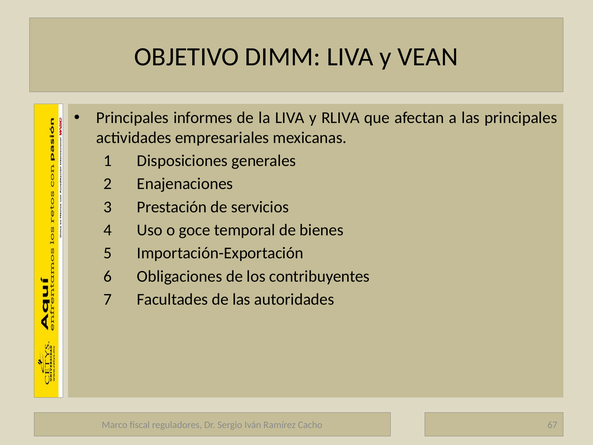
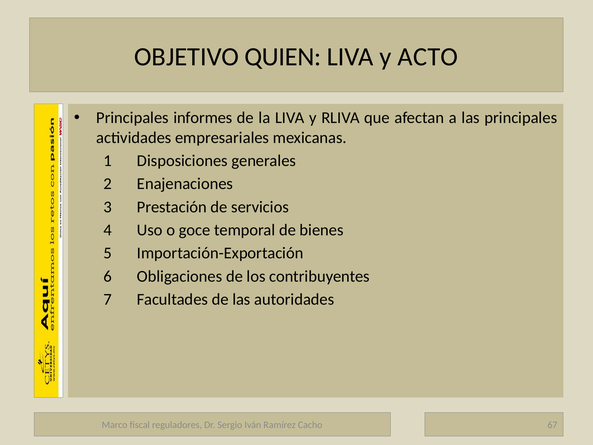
DIMM: DIMM -> QUIEN (283, 57)
VEAN: VEAN -> ACTO (428, 57)
